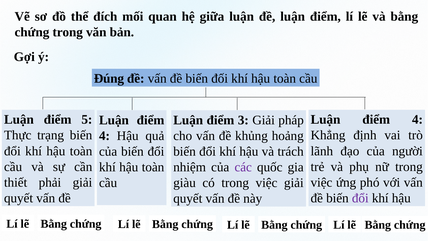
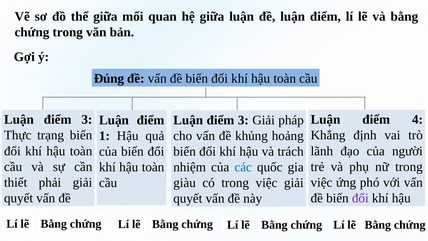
thể đích: đích -> giữa (105, 17)
5: 5 -> 3 (87, 119)
4: 4 -> 1 (104, 136)
các colour: purple -> blue (243, 167)
